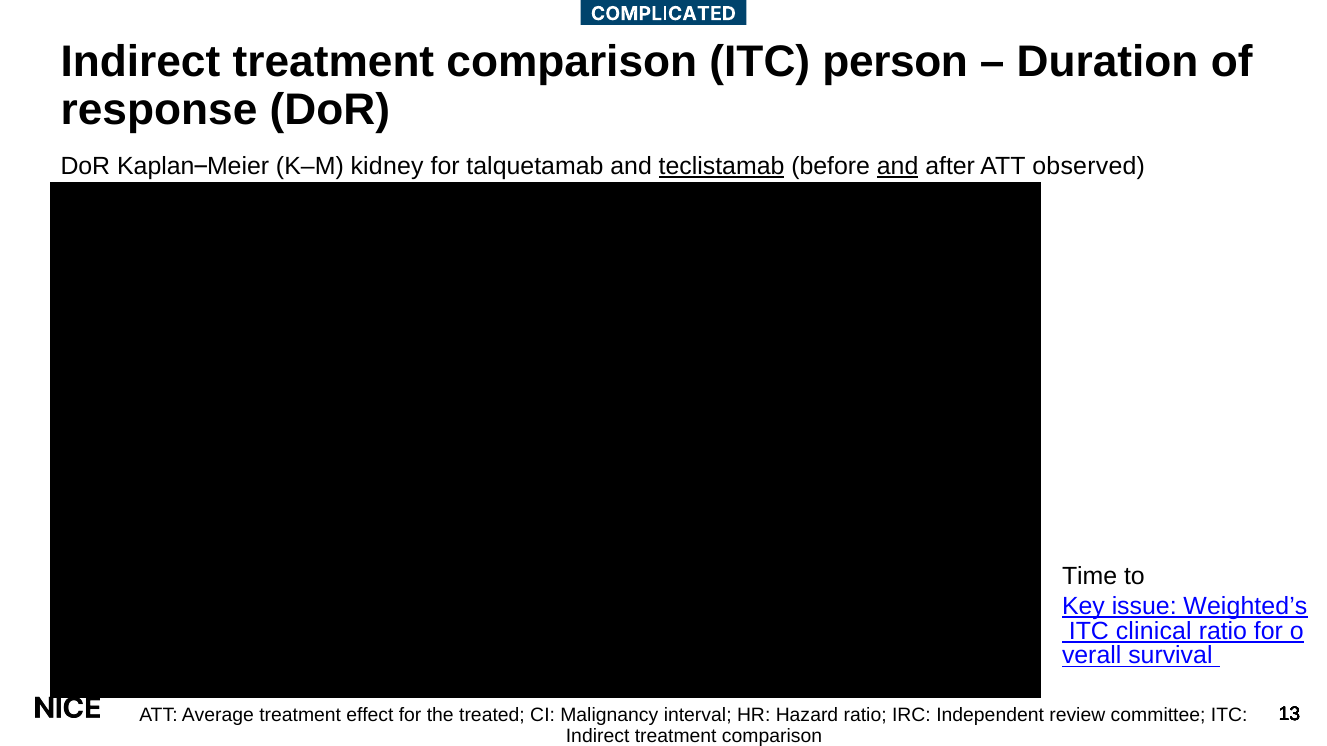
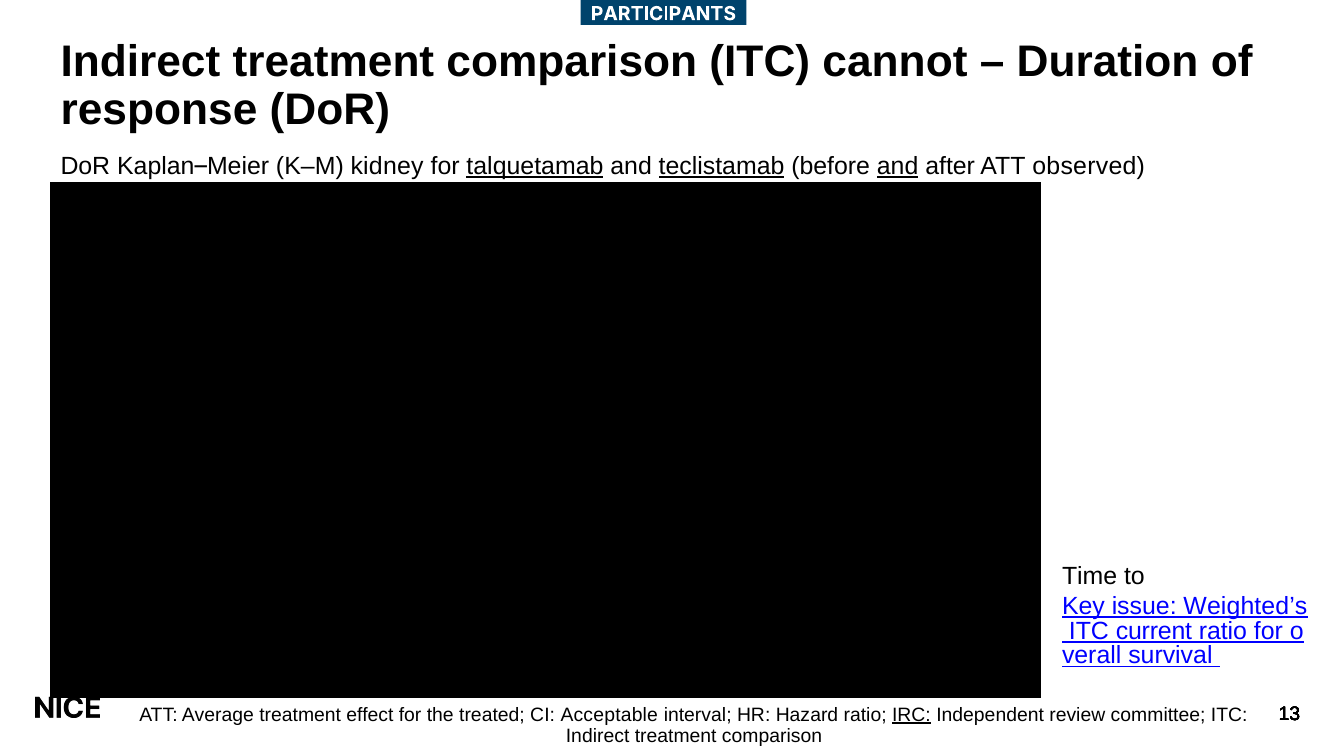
COMPLICATED: COMPLICATED -> PARTICIPANTS (663, 14)
person: person -> cannot (895, 62)
talquetamab underline: none -> present (535, 166)
clinical: clinical -> current (1154, 631)
Malignancy: Malignancy -> Acceptable (609, 715)
IRC underline: none -> present (911, 715)
